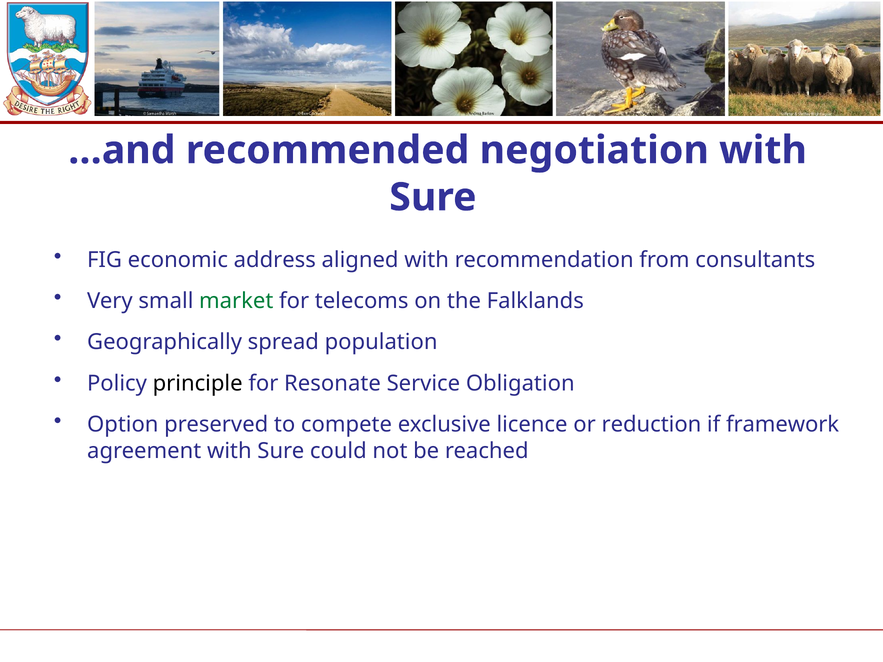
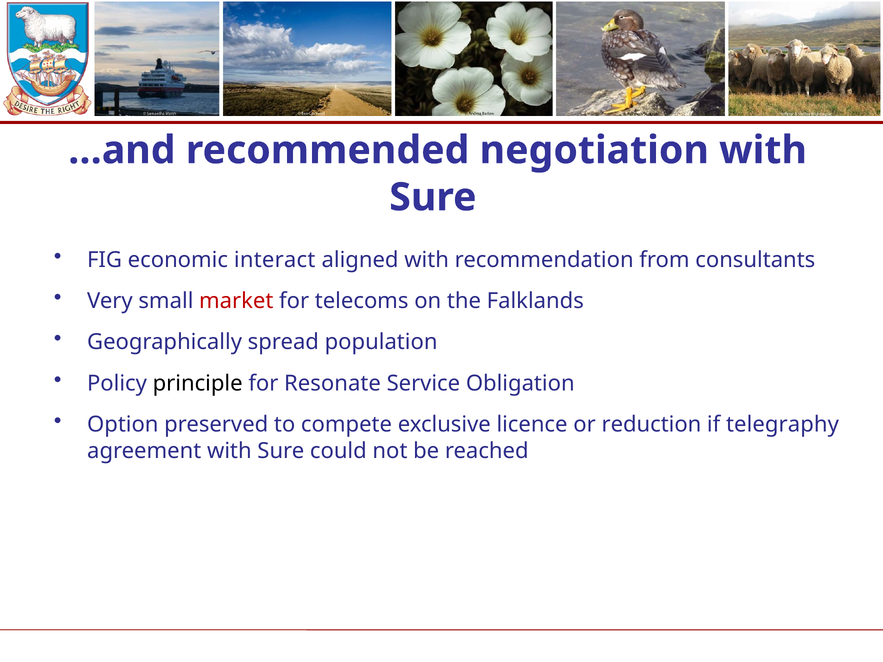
address: address -> interact (275, 260)
market colour: green -> red (236, 301)
framework: framework -> telegraphy (782, 425)
